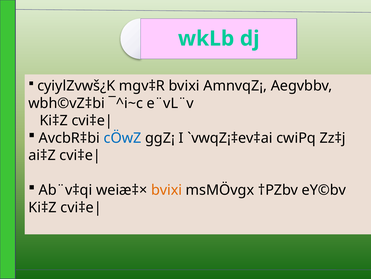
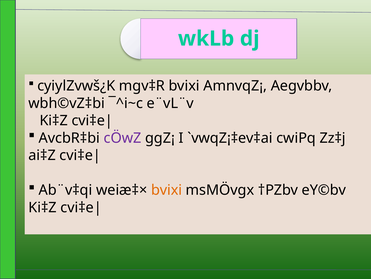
cÖwZ colour: blue -> purple (122, 138)
